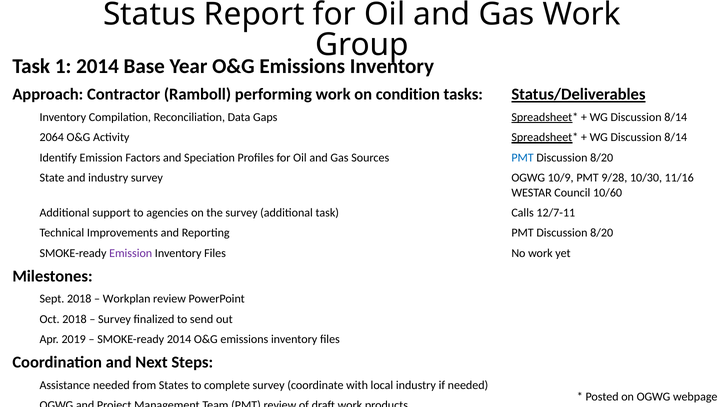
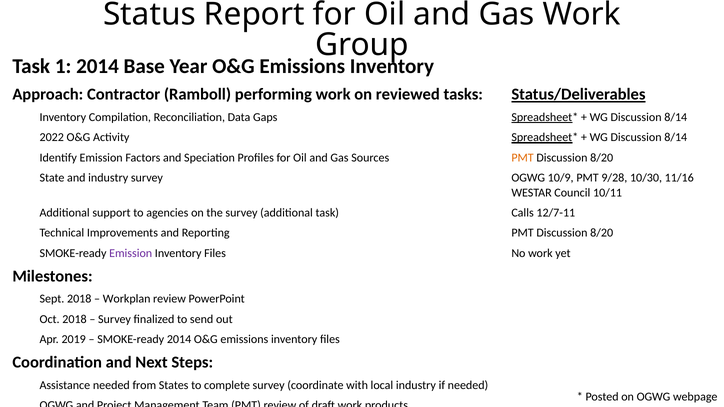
condition: condition -> reviewed (408, 95)
2064: 2064 -> 2022 (52, 138)
PMT colour: blue -> orange (523, 158)
10/60: 10/60 -> 10/11 (608, 193)
